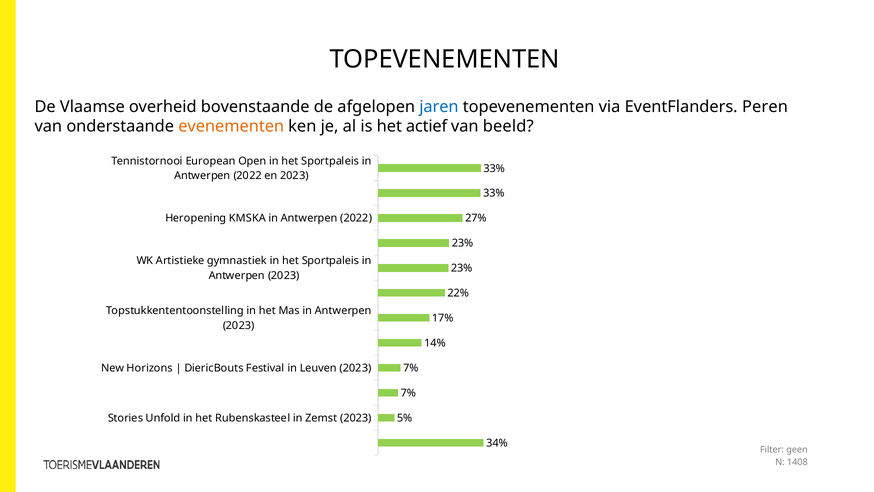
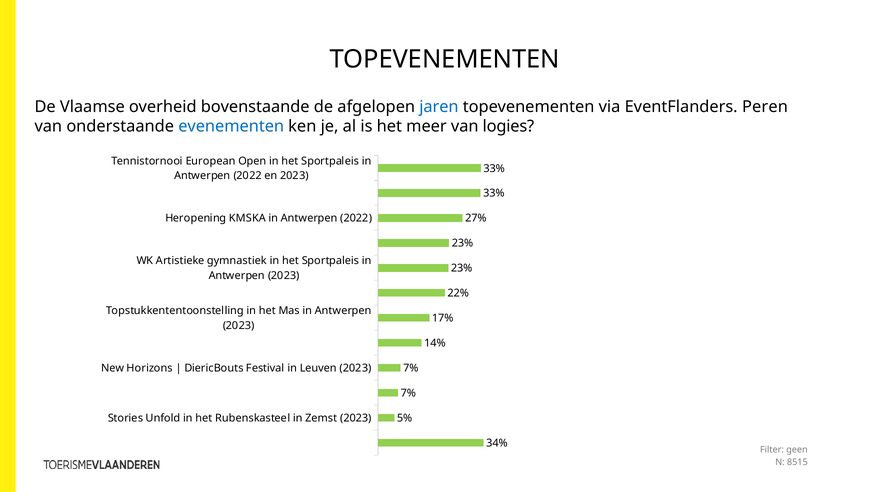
evenementen colour: orange -> blue (231, 126)
actief: actief -> meer (426, 126)
beeld: beeld -> logies (508, 126)
1408: 1408 -> 8515 (797, 462)
